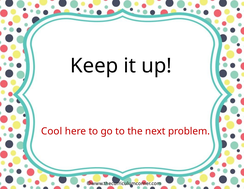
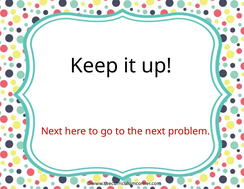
Cool: Cool -> Next (52, 131)
